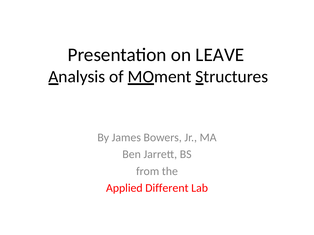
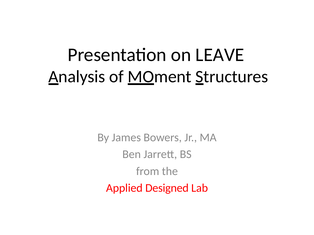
Different: Different -> Designed (167, 188)
